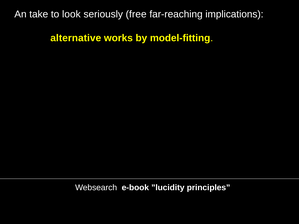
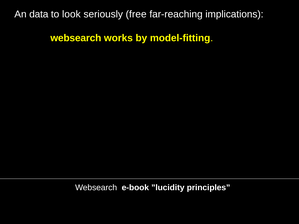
take: take -> data (39, 14)
alternative: alternative -> websearch (76, 38)
